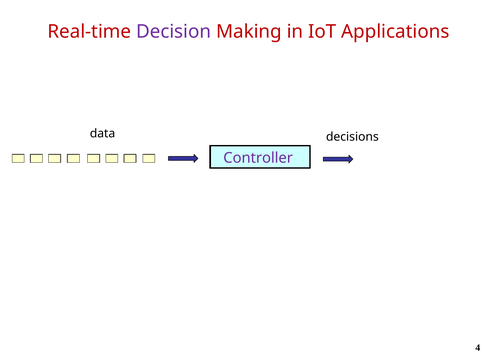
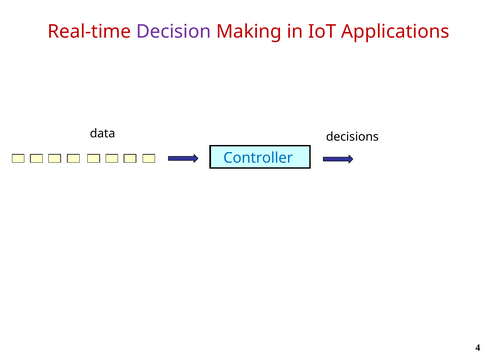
Controller colour: purple -> blue (258, 158)
